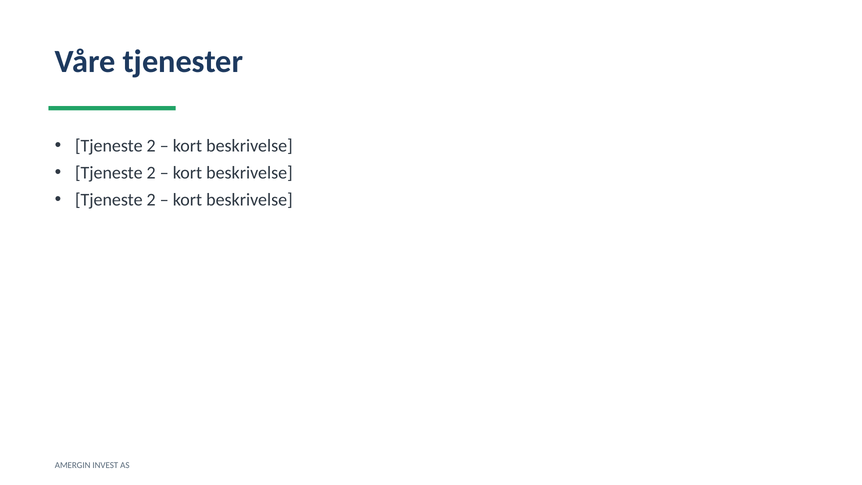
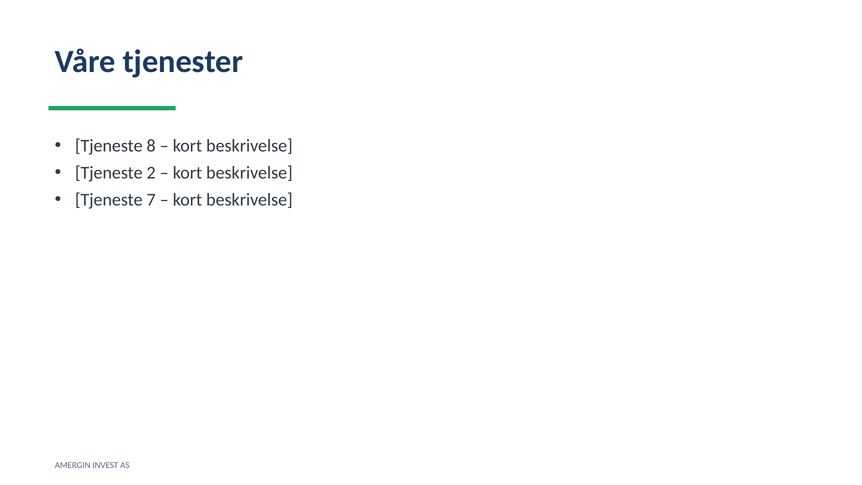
2: 2 -> 8 (151, 146)
2: 2 -> 7 (151, 200)
